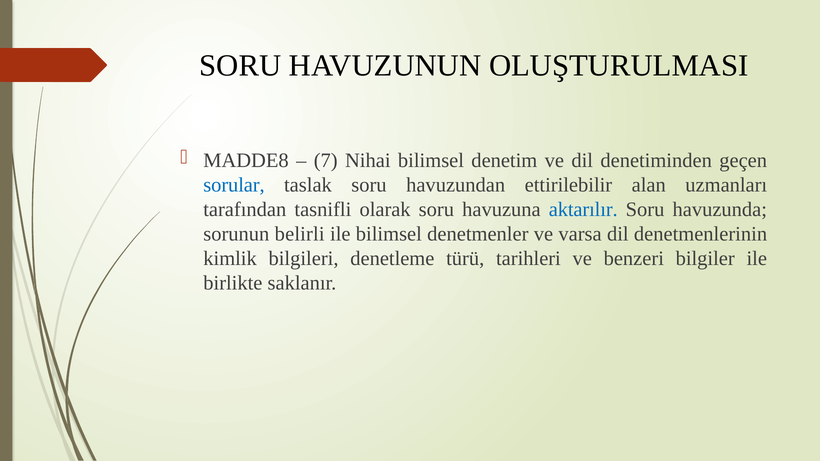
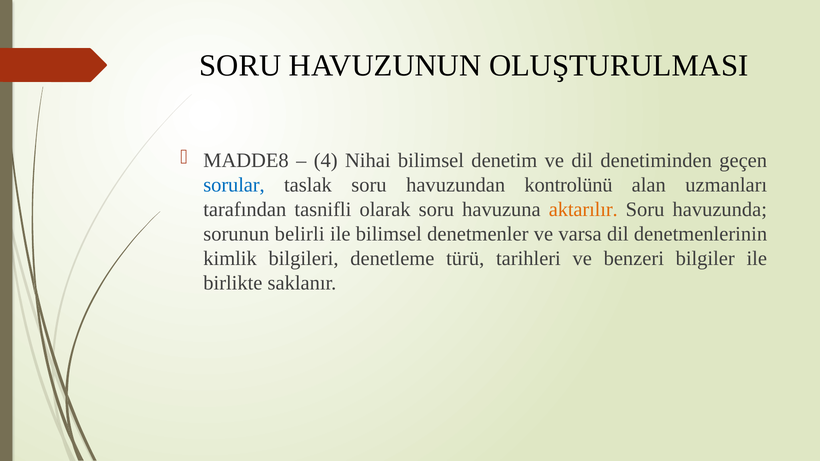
7: 7 -> 4 (326, 160)
ettirilebilir: ettirilebilir -> kontrolünü (569, 185)
aktarılır colour: blue -> orange (583, 210)
